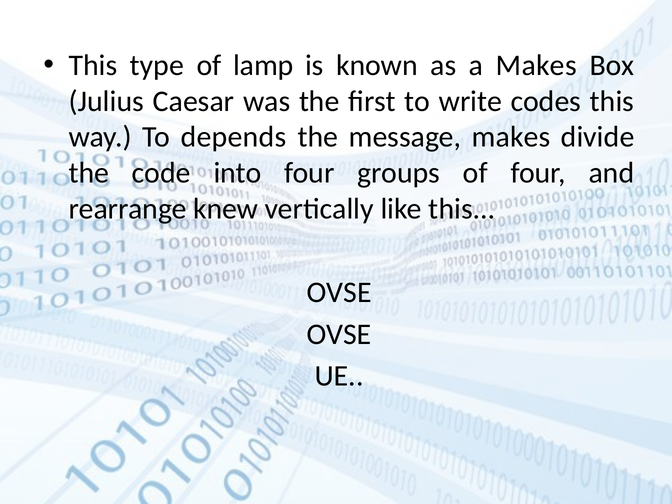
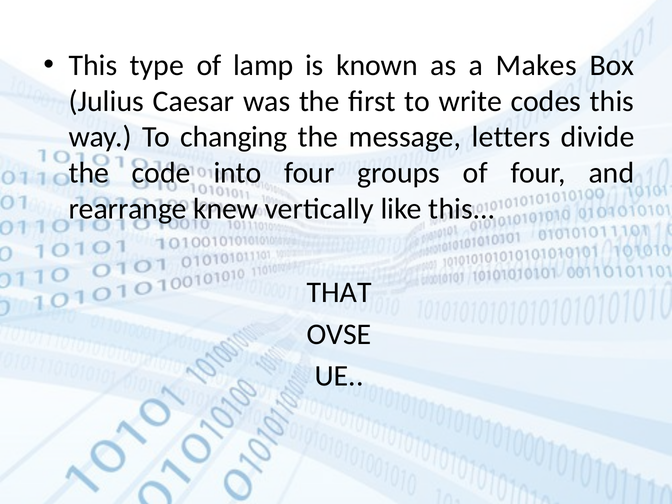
depends: depends -> changing (234, 137)
message makes: makes -> letters (511, 137)
OVSE: OVSE -> THAT (339, 292)
